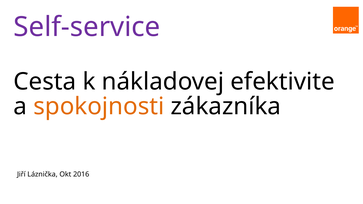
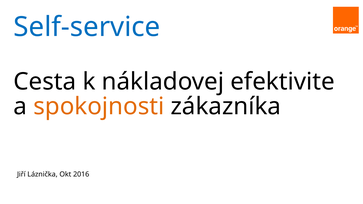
Self-service colour: purple -> blue (87, 27)
